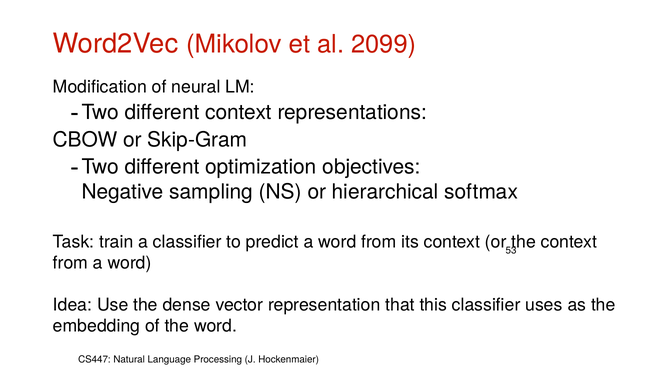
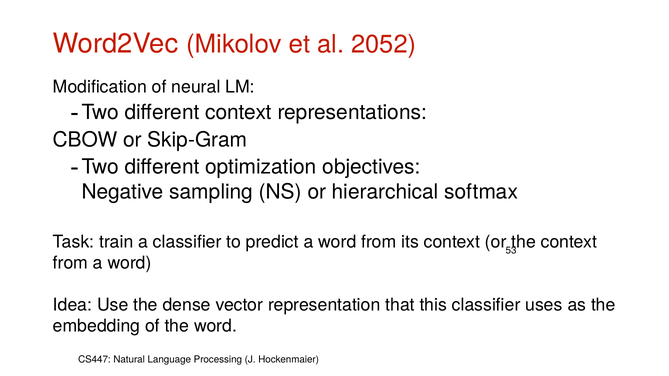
2099: 2099 -> 2052 (384, 44)
